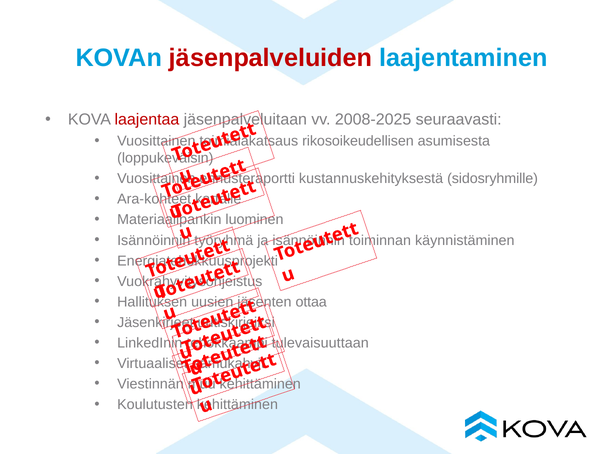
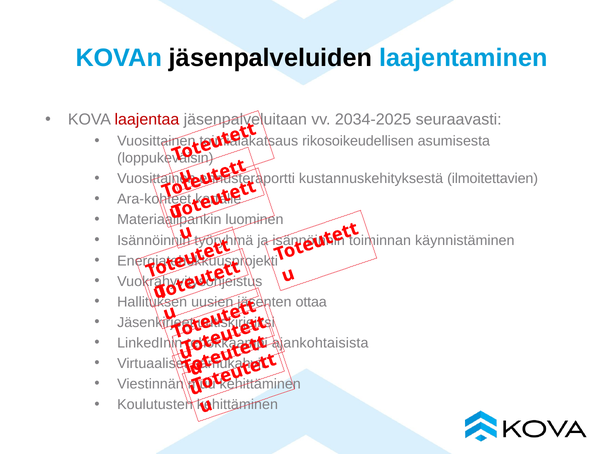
jäsenpalveluiden colour: red -> black (271, 58)
2008-2025: 2008-2025 -> 2034-2025 (373, 120)
sidosryhmille: sidosryhmille -> ilmoitettavien (493, 179)
tulevaisuuttaan: tulevaisuuttaan -> ajankohtaisista (320, 343)
